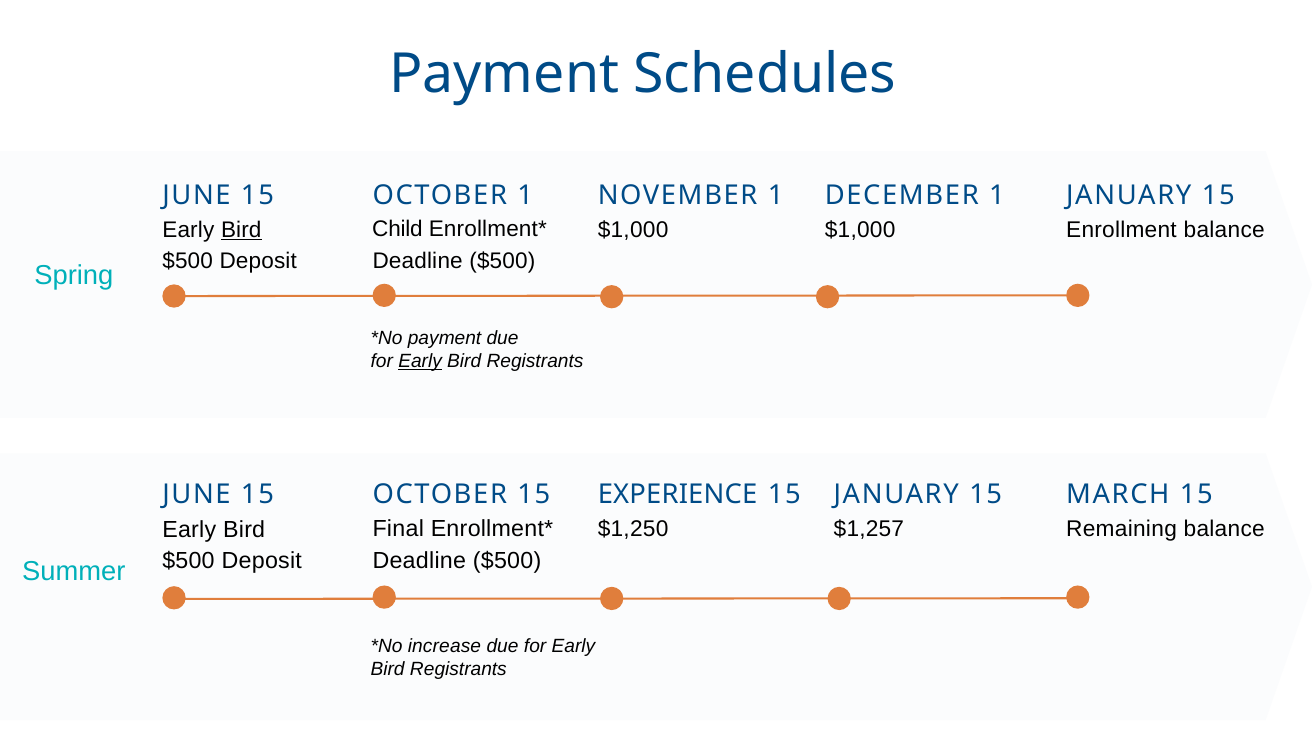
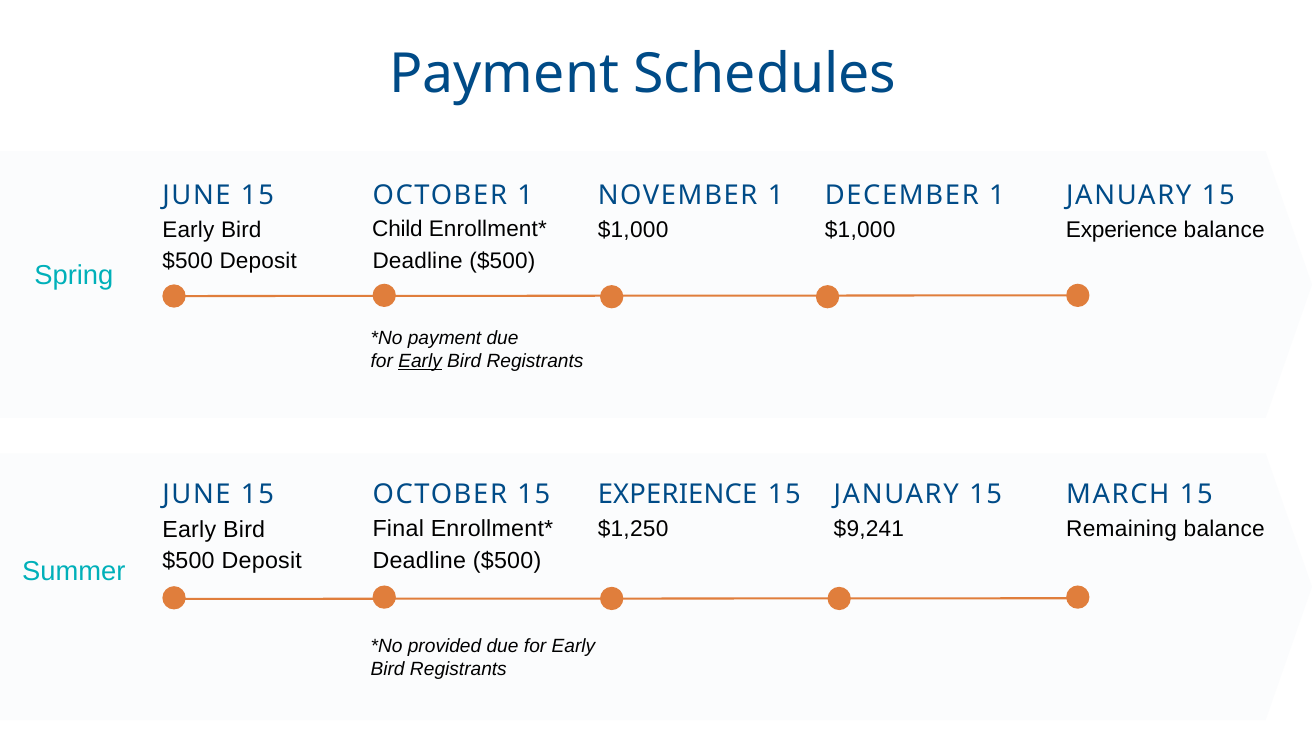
Enrollment: Enrollment -> Experience (1122, 230)
Bird underline: present -> none (241, 230)
$1,257: $1,257 -> $9,241 (869, 529)
increase: increase -> provided (445, 646)
